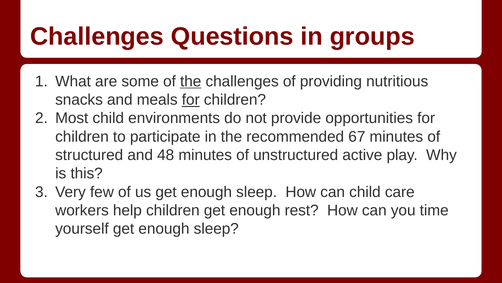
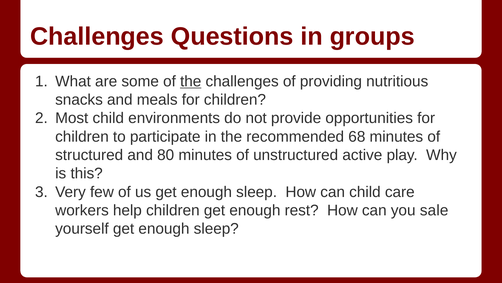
for underline: present -> none (191, 100)
67: 67 -> 68 (357, 136)
48: 48 -> 80 (166, 155)
time: time -> sale (434, 210)
